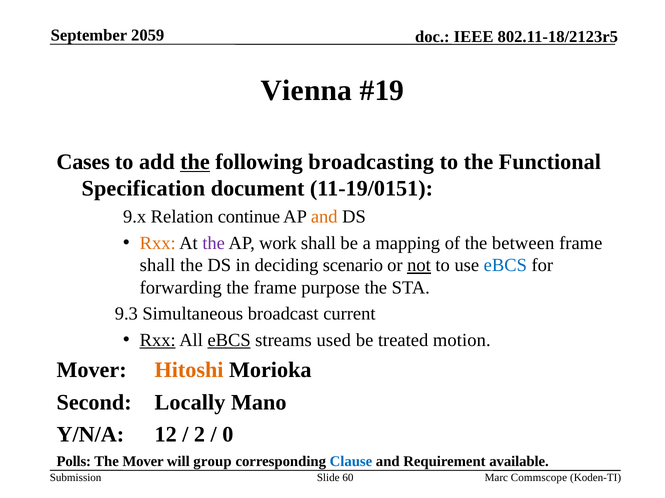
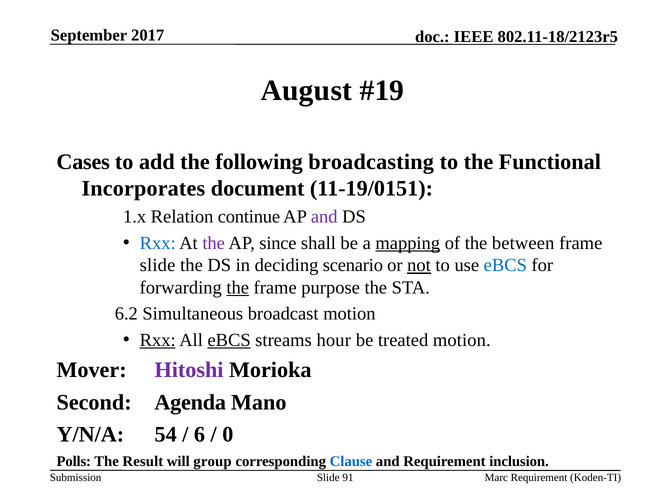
2059: 2059 -> 2017 (148, 35)
Vienna: Vienna -> August (306, 91)
the underline: present -> none (195, 162)
Specification: Specification -> Incorporates (143, 189)
9.x: 9.x -> 1.x (135, 217)
and colour: orange -> purple (324, 217)
Rxx colour: orange -> blue (158, 244)
work: work -> since (278, 244)
mapping underline: none -> present (408, 244)
shall: shall -> slide (158, 266)
the underline: none -> present (238, 288)
9.3: 9.3 -> 6.2 (126, 314)
broadcast current: current -> motion (349, 314)
used: used -> hour (334, 341)
Hitoshi colour: orange -> purple (189, 371)
Locally: Locally -> Agenda (190, 403)
12: 12 -> 54 (166, 435)
2: 2 -> 6 (199, 435)
The Mover: Mover -> Result (143, 462)
available: available -> inclusion (519, 462)
60: 60 -> 91 (348, 478)
Marc Commscope: Commscope -> Requirement (539, 478)
